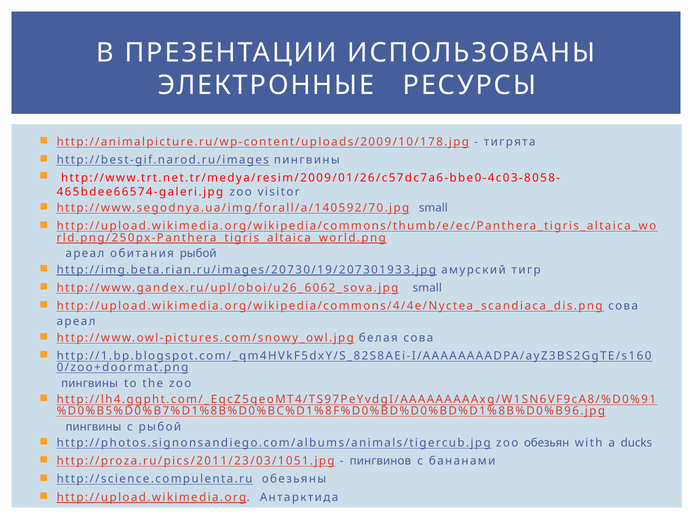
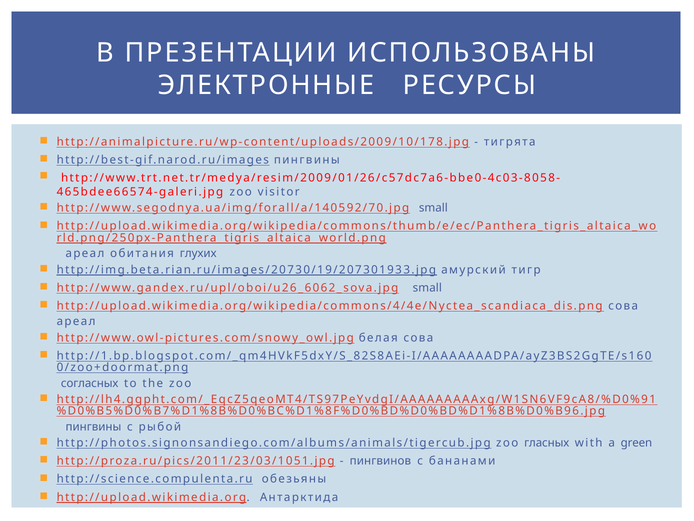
обитания рыбой: рыбой -> глухих (198, 253)
пингвины: пингвины -> согласных (90, 383)
обезьян: обезьян -> гласных (547, 443)
ducks: ducks -> green (636, 443)
